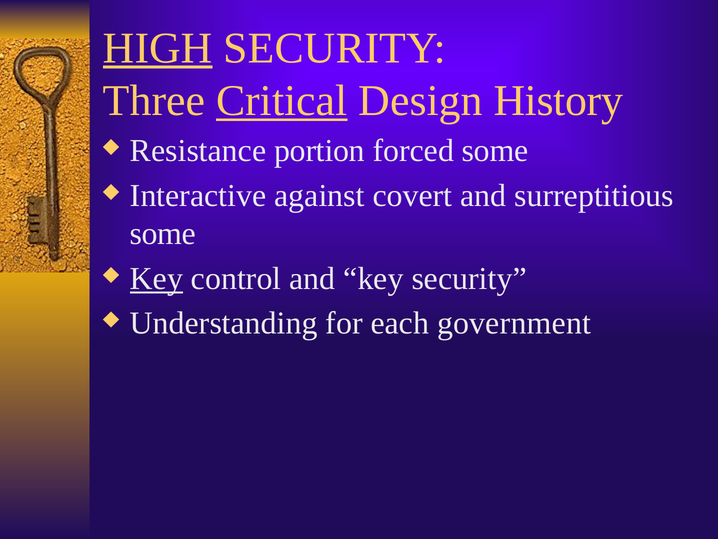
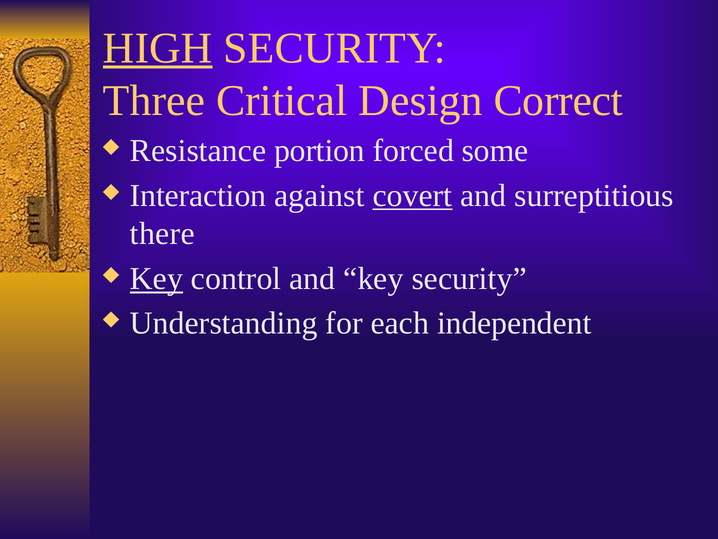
Critical underline: present -> none (282, 101)
History: History -> Correct (558, 101)
Interactive: Interactive -> Interaction (198, 195)
covert underline: none -> present (412, 195)
some: some -> there (162, 234)
government: government -> independent (514, 323)
